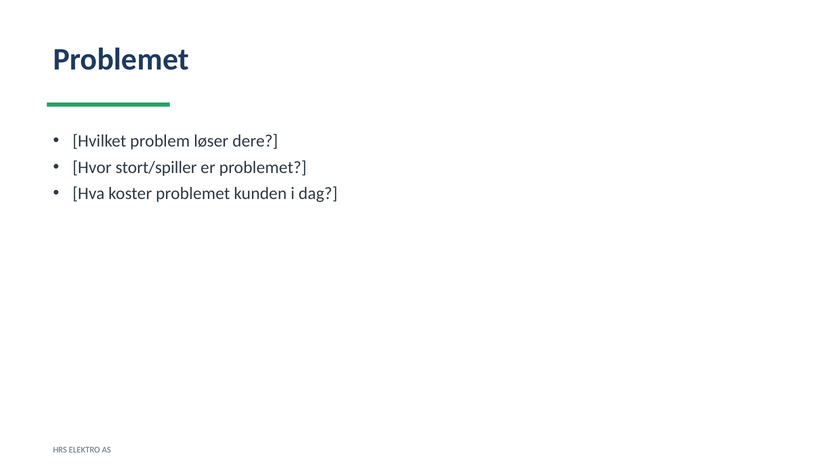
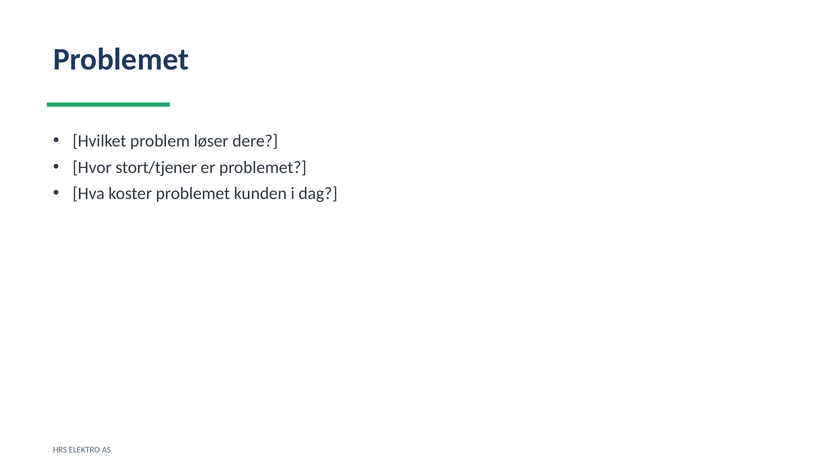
stort/spiller: stort/spiller -> stort/tjener (156, 167)
